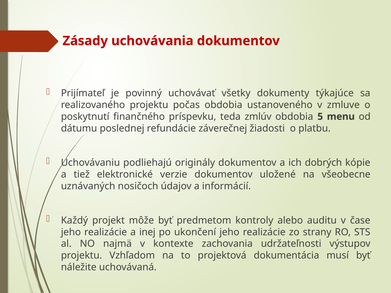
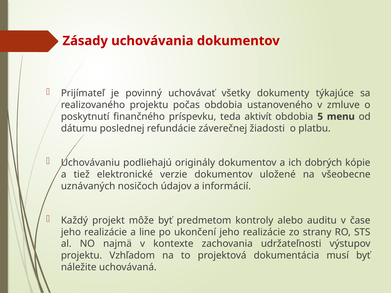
zmlúv: zmlúv -> aktivít (258, 117)
inej: inej -> line (147, 232)
